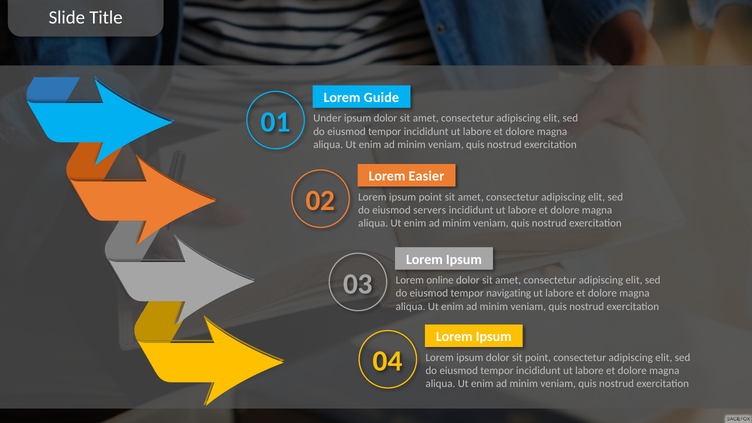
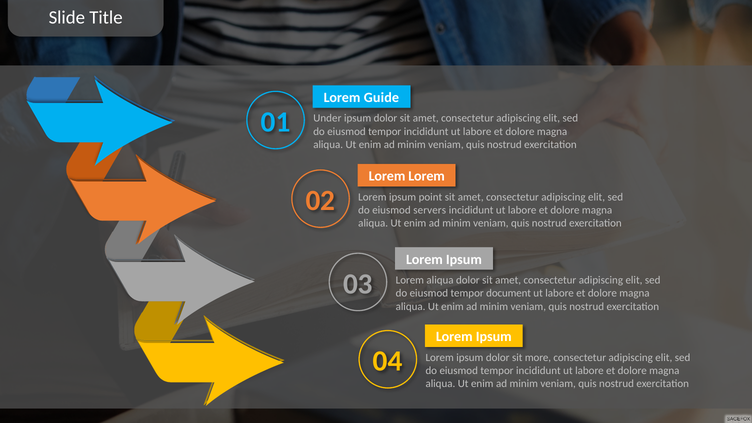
Lorem Easier: Easier -> Lorem (427, 176)
Lorem online: online -> aliqua (440, 280)
navigating: navigating -> document (509, 293)
sit point: point -> more (538, 357)
